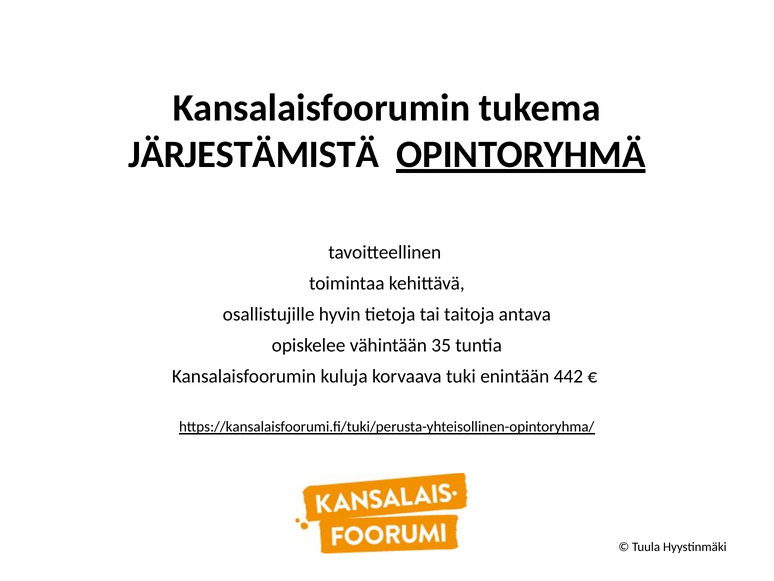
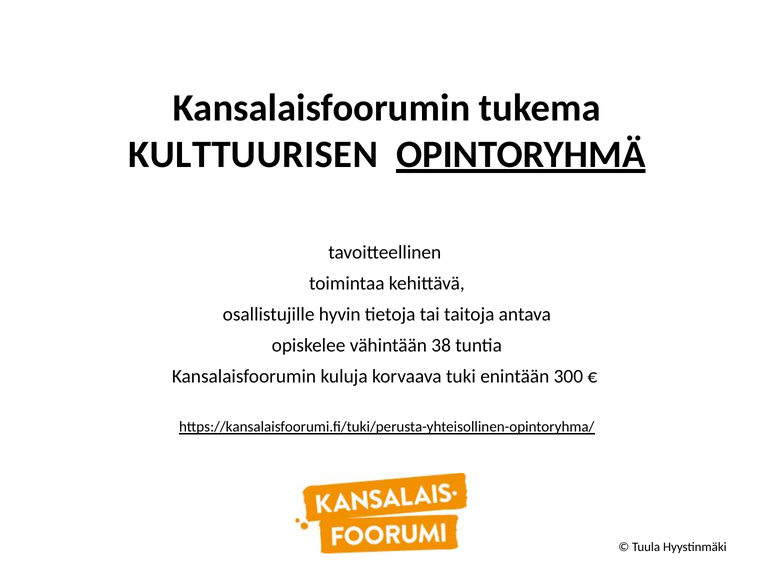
JÄRJESTÄMISTÄ: JÄRJESTÄMISTÄ -> KULTTUURISEN (253, 154)
35: 35 -> 38 (441, 345)
442: 442 -> 300 (568, 376)
